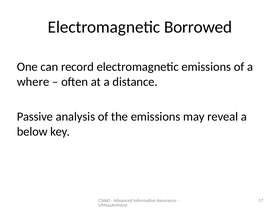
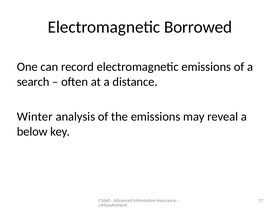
where: where -> search (33, 82)
Passive: Passive -> Winter (35, 117)
